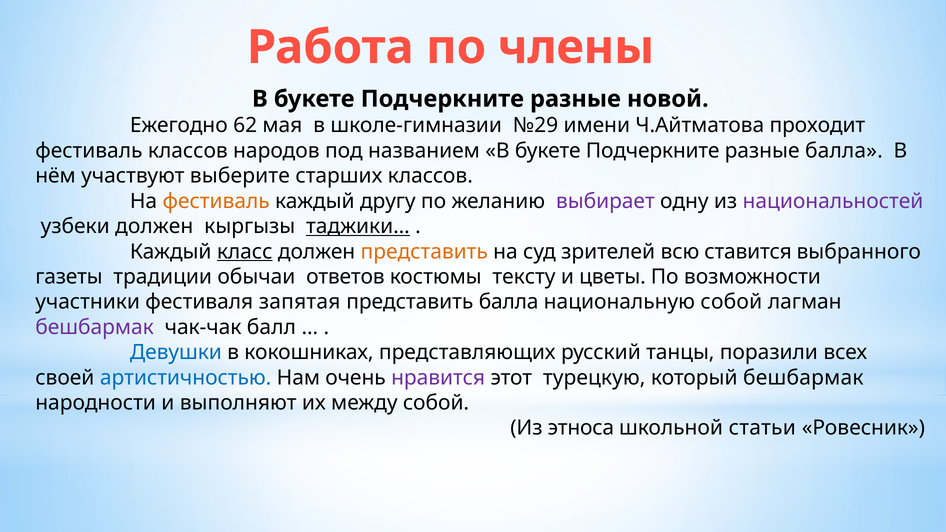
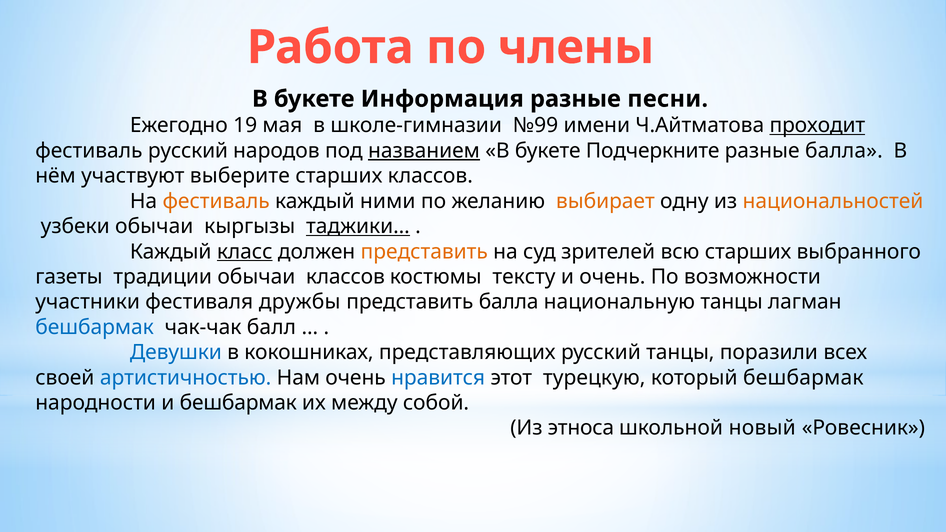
Подчеркните: Подчеркните -> Информация (442, 99)
новой: новой -> песни (668, 99)
62: 62 -> 19 (245, 126)
№29: №29 -> №99 (535, 126)
проходит underline: none -> present (817, 126)
фестиваль классов: классов -> русский (188, 151)
названием underline: none -> present (424, 151)
другу: другу -> ними (388, 201)
выбирает colour: purple -> orange (605, 201)
национальностей colour: purple -> orange (833, 201)
узбеки должен: должен -> обычаи (154, 226)
всю ставится: ставится -> старших (748, 252)
обычаи ответов: ответов -> классов (345, 277)
и цветы: цветы -> очень (612, 277)
запятая: запятая -> дружбы (300, 302)
национальную собой: собой -> танцы (732, 302)
бешбармак colour: purple -> blue (95, 327)
нравится colour: purple -> blue (438, 378)
и выполняют: выполняют -> бешбармак (238, 403)
статьи: статьи -> новый (762, 428)
